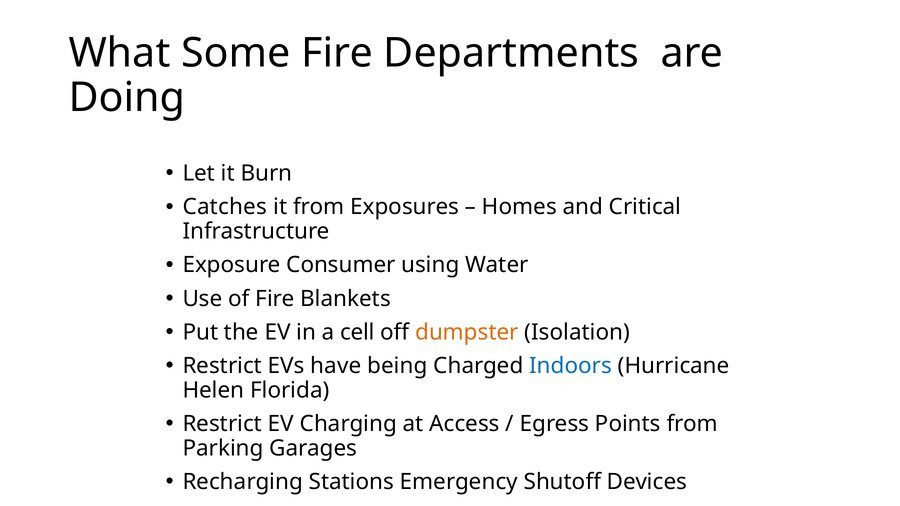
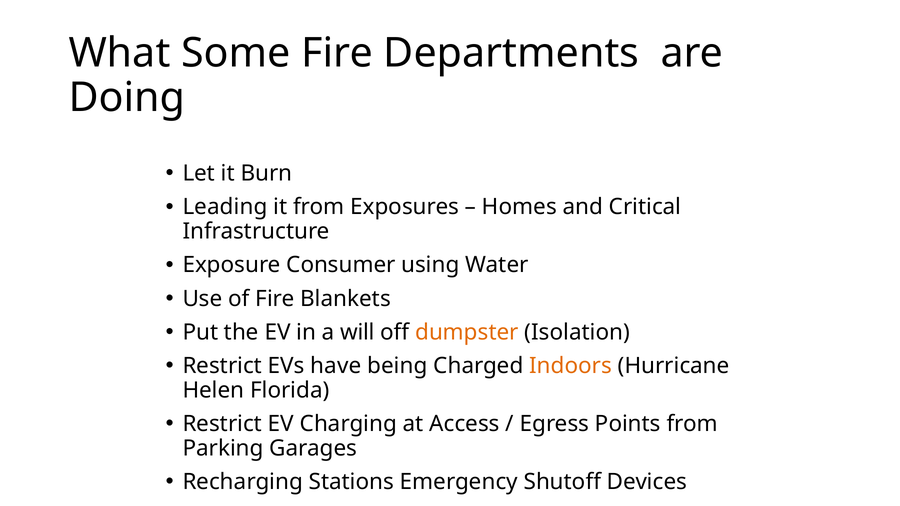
Catches: Catches -> Leading (225, 207)
cell: cell -> will (358, 332)
Indoors colour: blue -> orange (571, 366)
